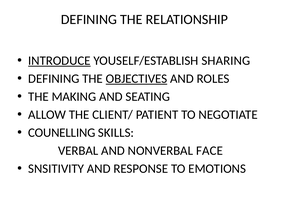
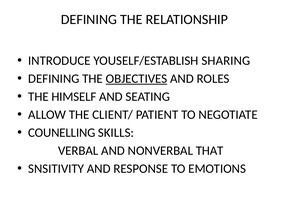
INTRODUCE underline: present -> none (59, 61)
MAKING: MAKING -> HIMSELF (74, 97)
FACE: FACE -> THAT (210, 151)
